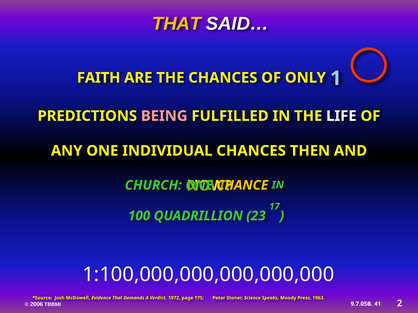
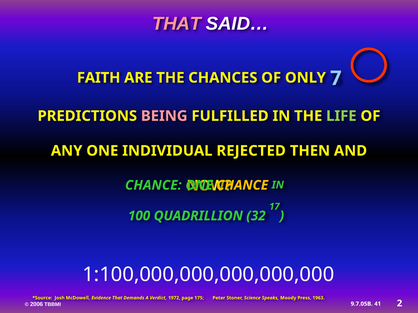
THAT colour: yellow -> pink (177, 24)
1: 1 -> 7 (336, 78)
LIFE colour: white -> light green (341, 116)
INDIVIDUAL CHANCES: CHANCES -> REJECTED (251, 151)
CHURCH: CHURCH -> CHANCE (153, 186)
23: 23 -> 32 (256, 216)
